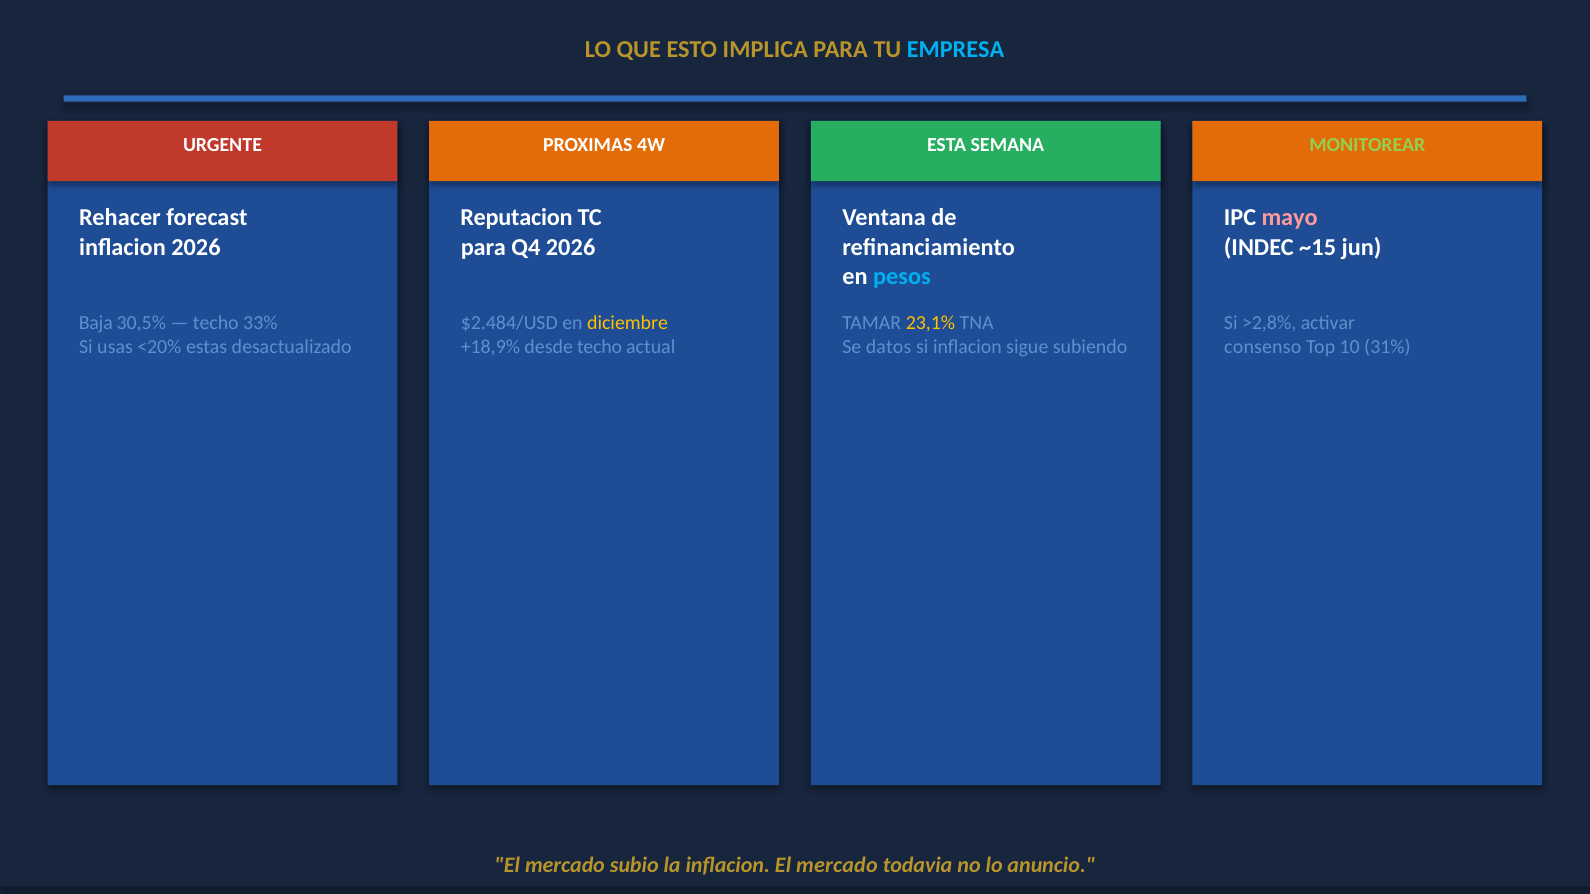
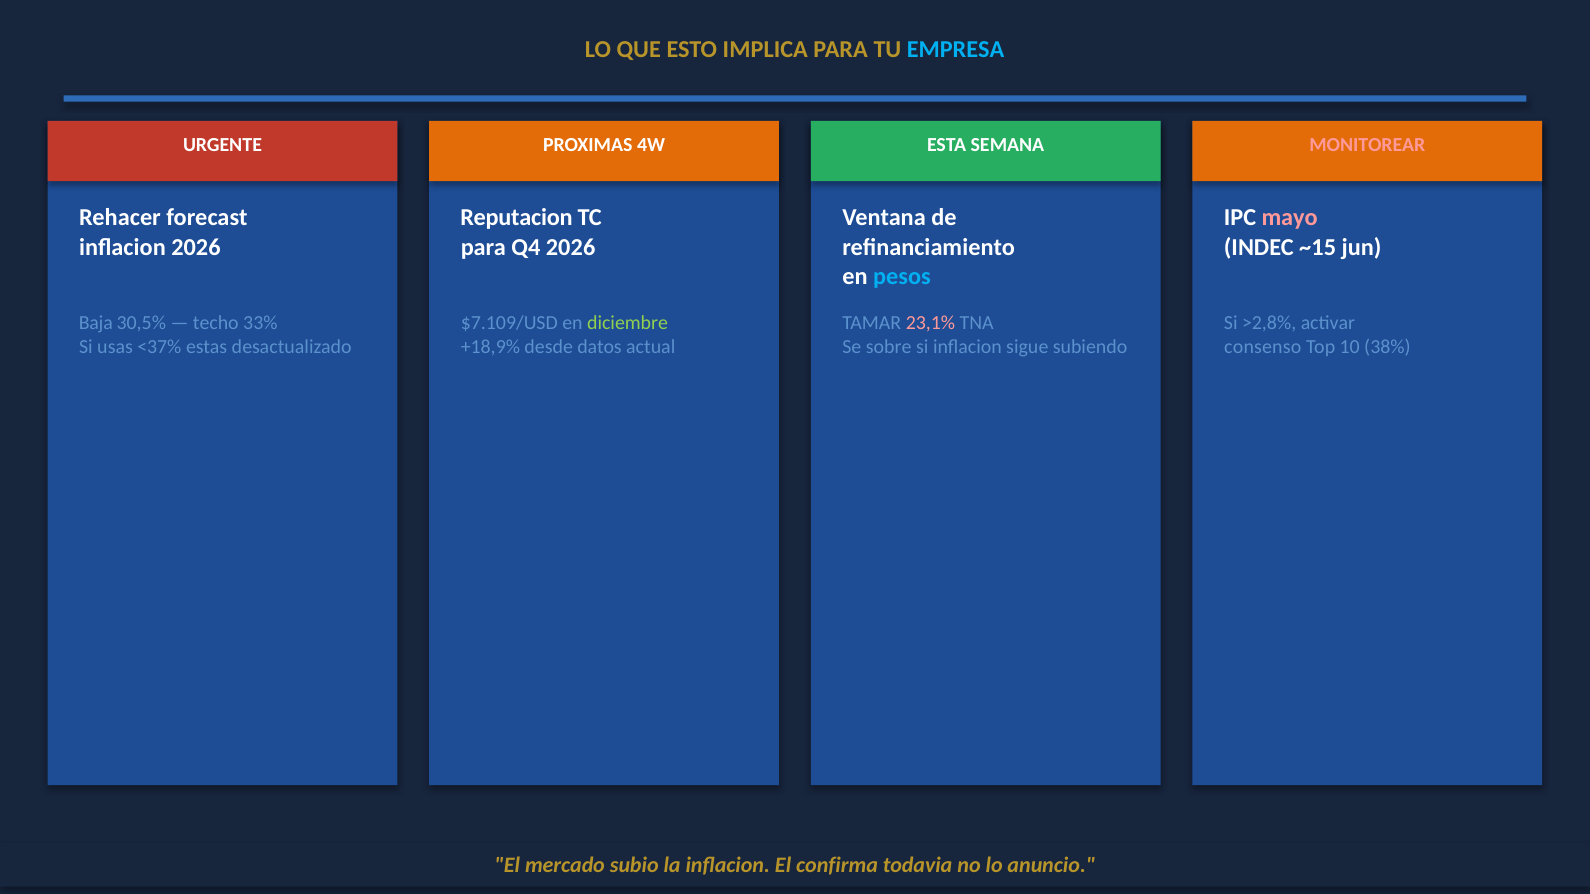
MONITOREAR colour: light green -> pink (1367, 145)
$2.484/USD: $2.484/USD -> $7.109/USD (509, 323)
diciembre colour: yellow -> light green (628, 323)
23,1% colour: yellow -> pink (930, 323)
<20%: <20% -> <37% (159, 347)
desde techo: techo -> datos (600, 347)
datos: datos -> sobre (889, 347)
31%: 31% -> 38% (1387, 347)
inflacion El mercado: mercado -> confirma (837, 866)
